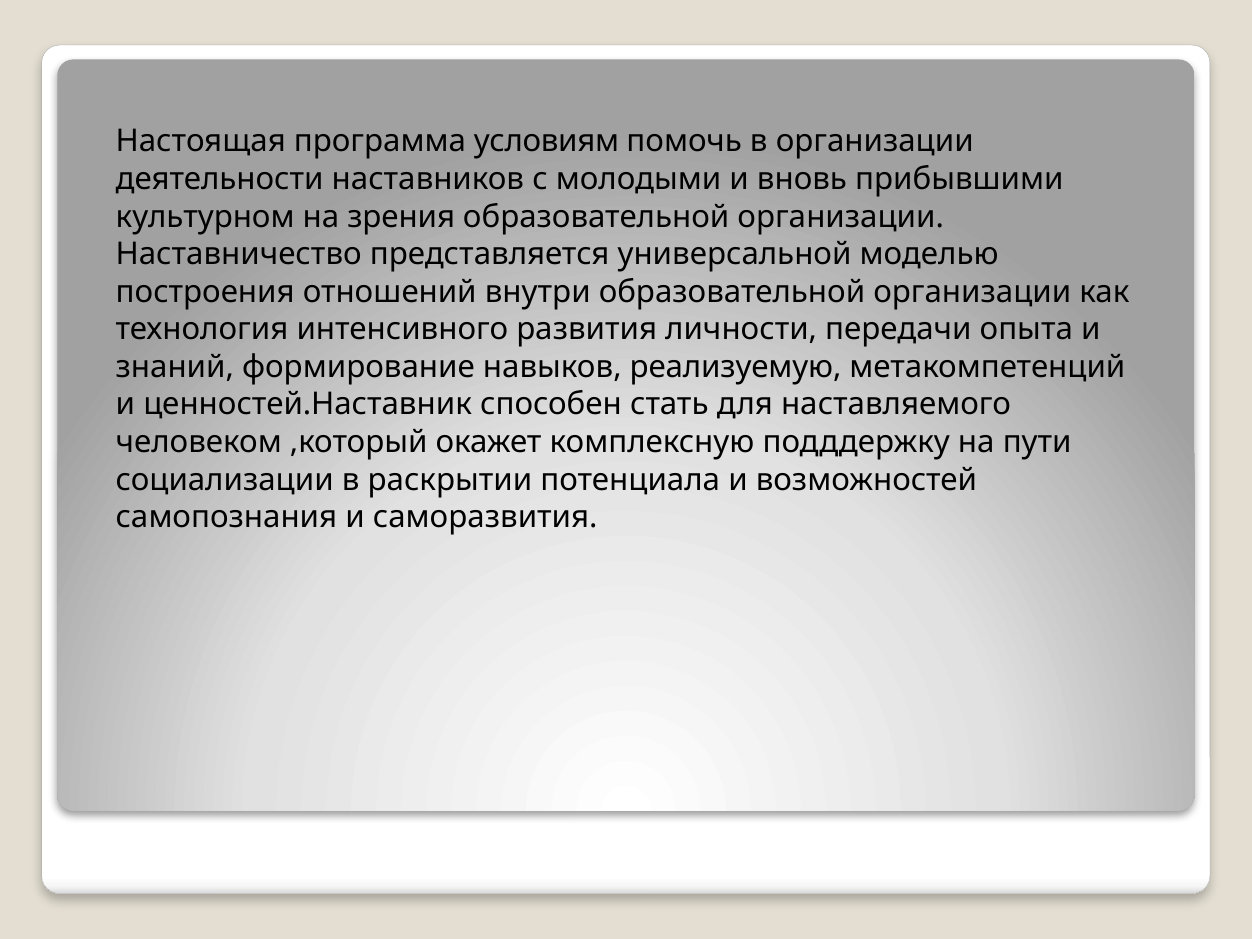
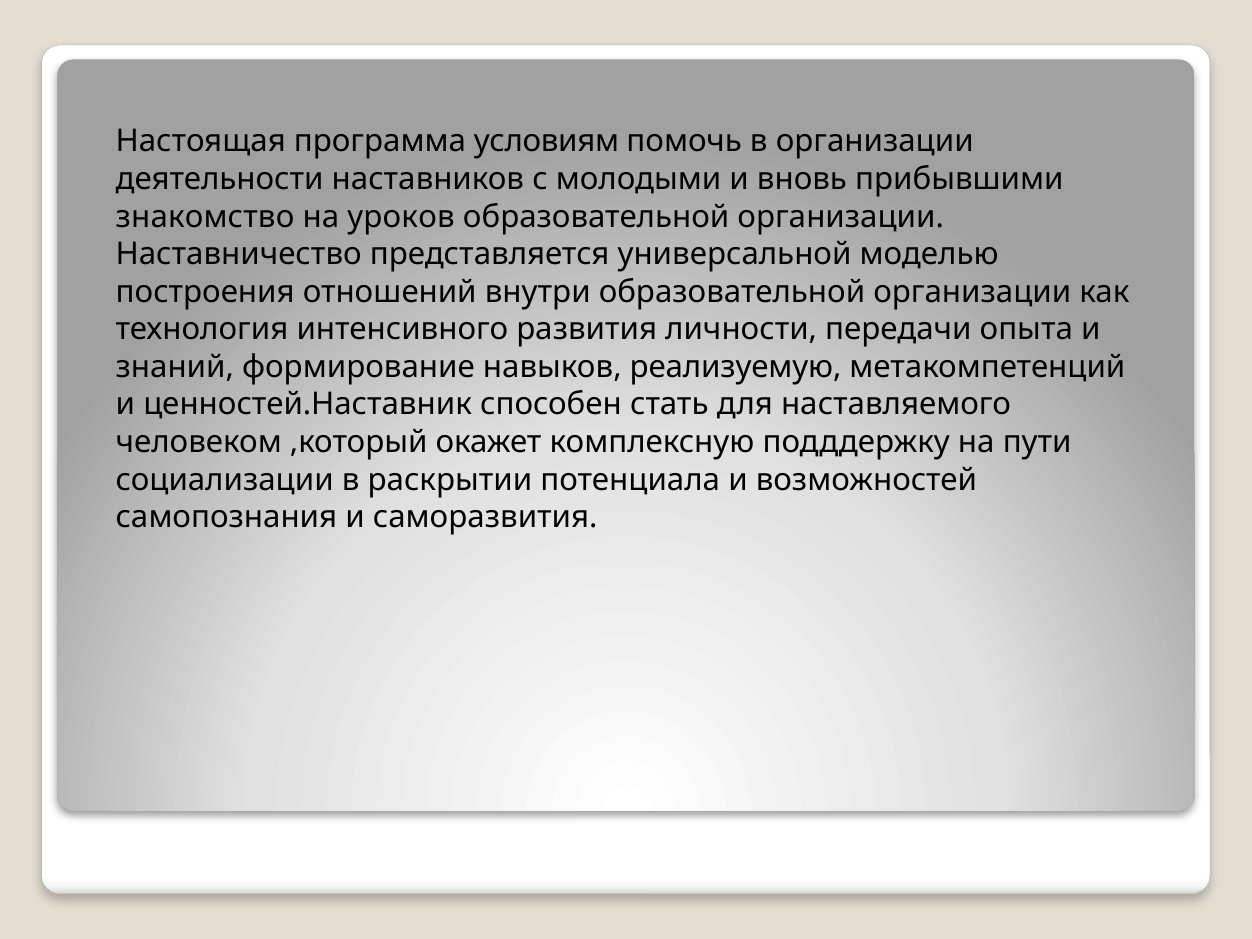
культурном: культурном -> знакомство (205, 217)
зрения: зрения -> уроков (401, 217)
